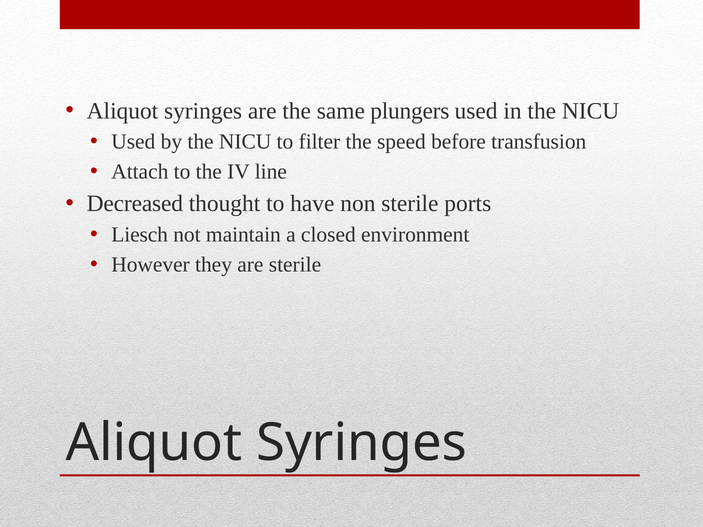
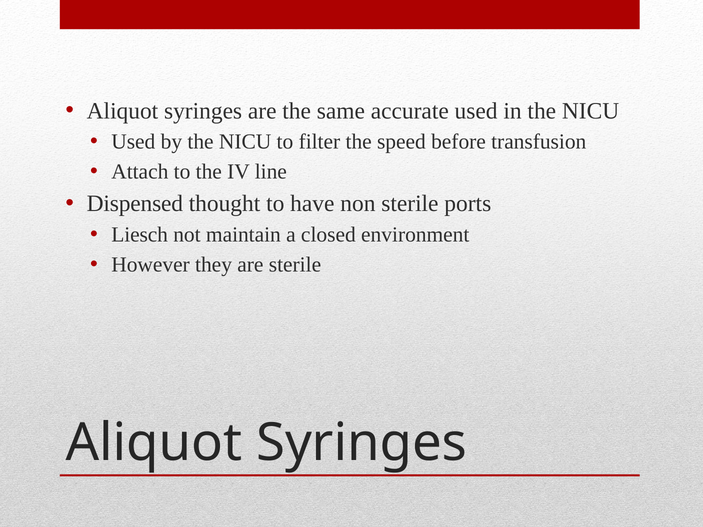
plungers: plungers -> accurate (410, 111)
Decreased: Decreased -> Dispensed (135, 204)
